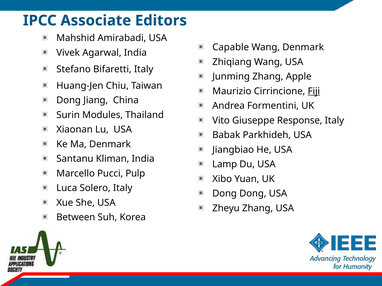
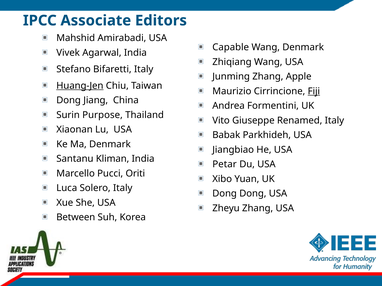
Huang-Jen underline: none -> present (80, 86)
Modules: Modules -> Purpose (102, 115)
Response: Response -> Renamed (300, 121)
Lamp: Lamp -> Petar (225, 165)
Pulp: Pulp -> Oriti (135, 174)
